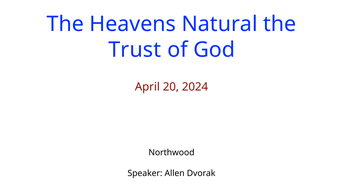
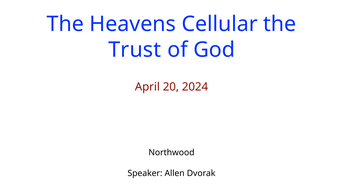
Natural: Natural -> Cellular (220, 24)
